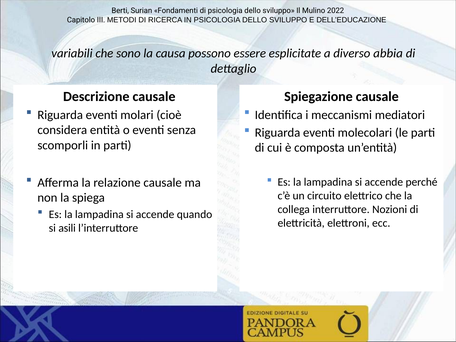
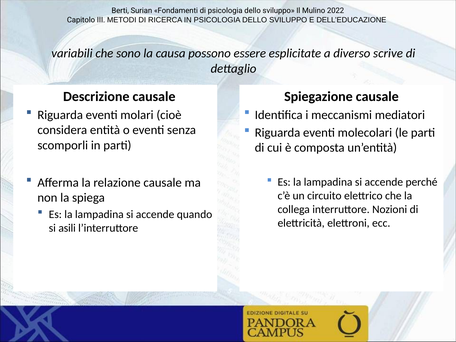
abbia: abbia -> scrive (388, 53)
